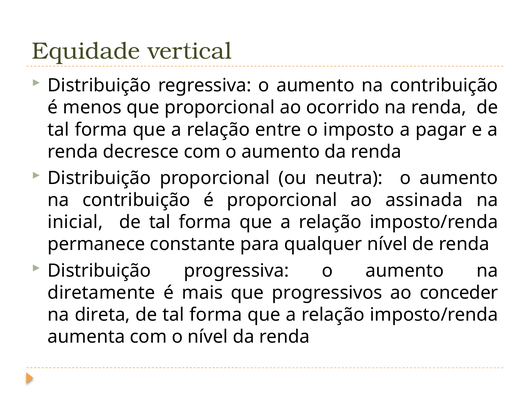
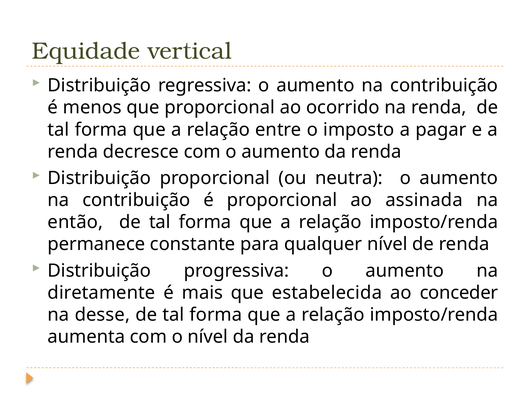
inicial: inicial -> então (75, 222)
progressivos: progressivos -> estabelecida (327, 293)
direta: direta -> desse (102, 315)
